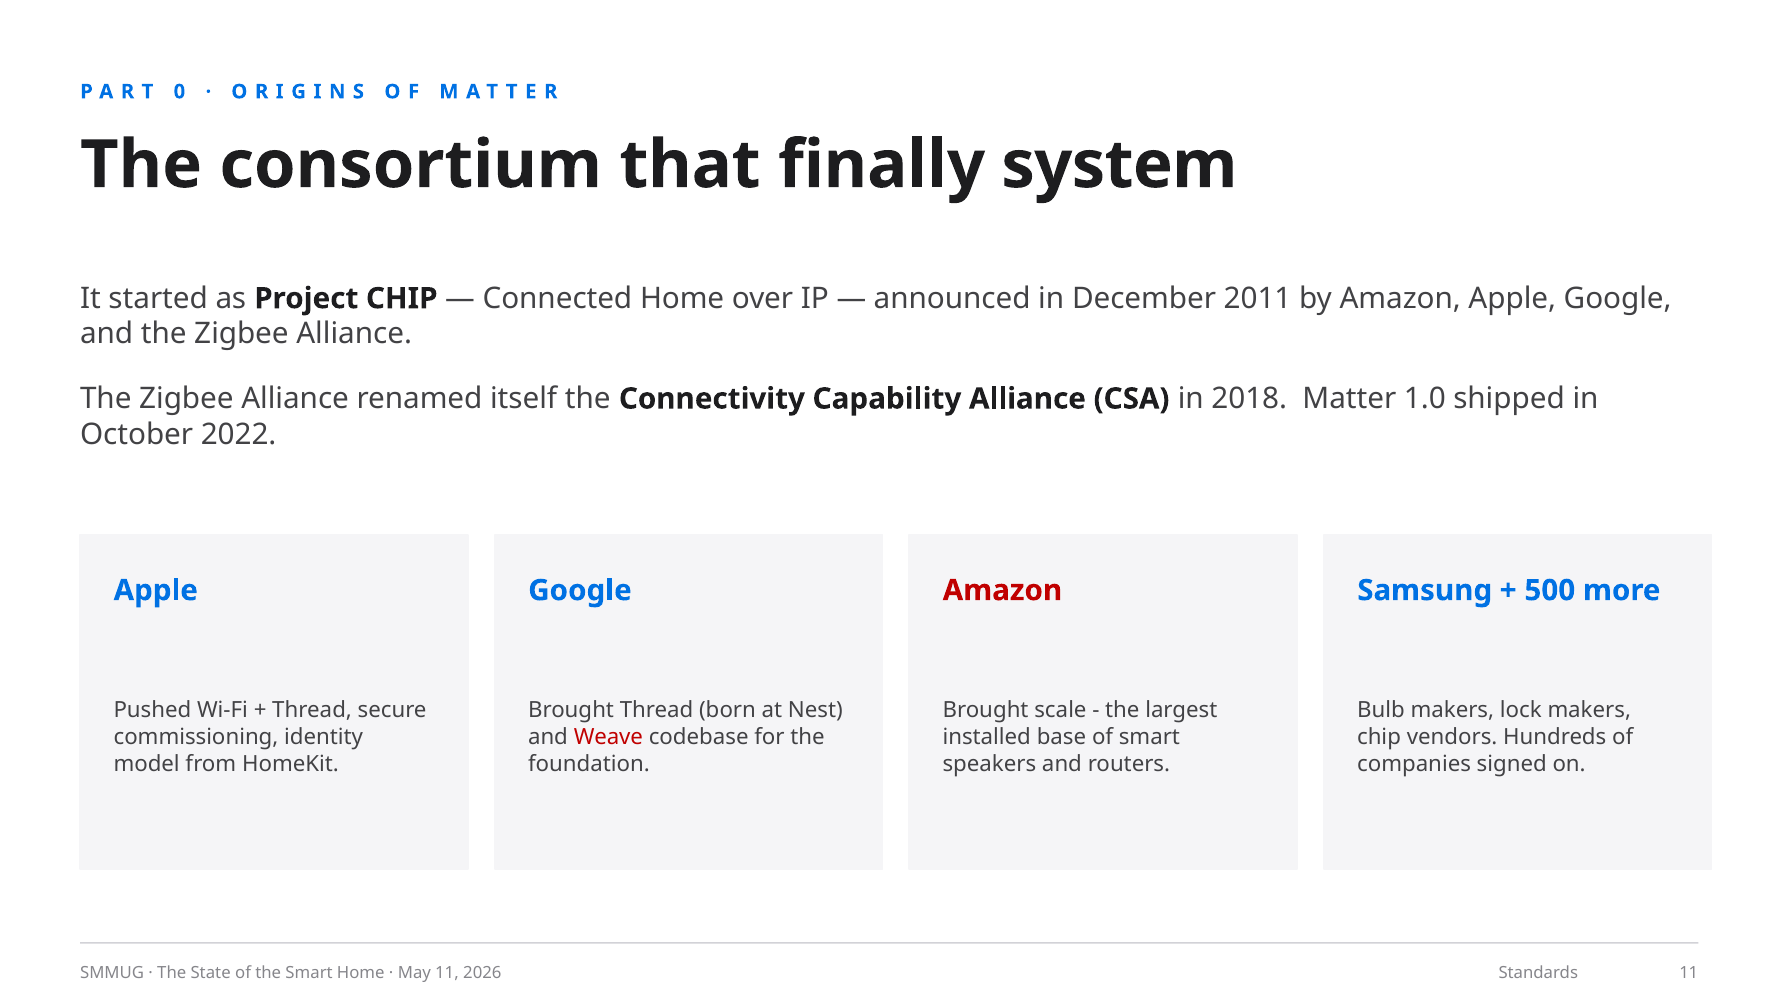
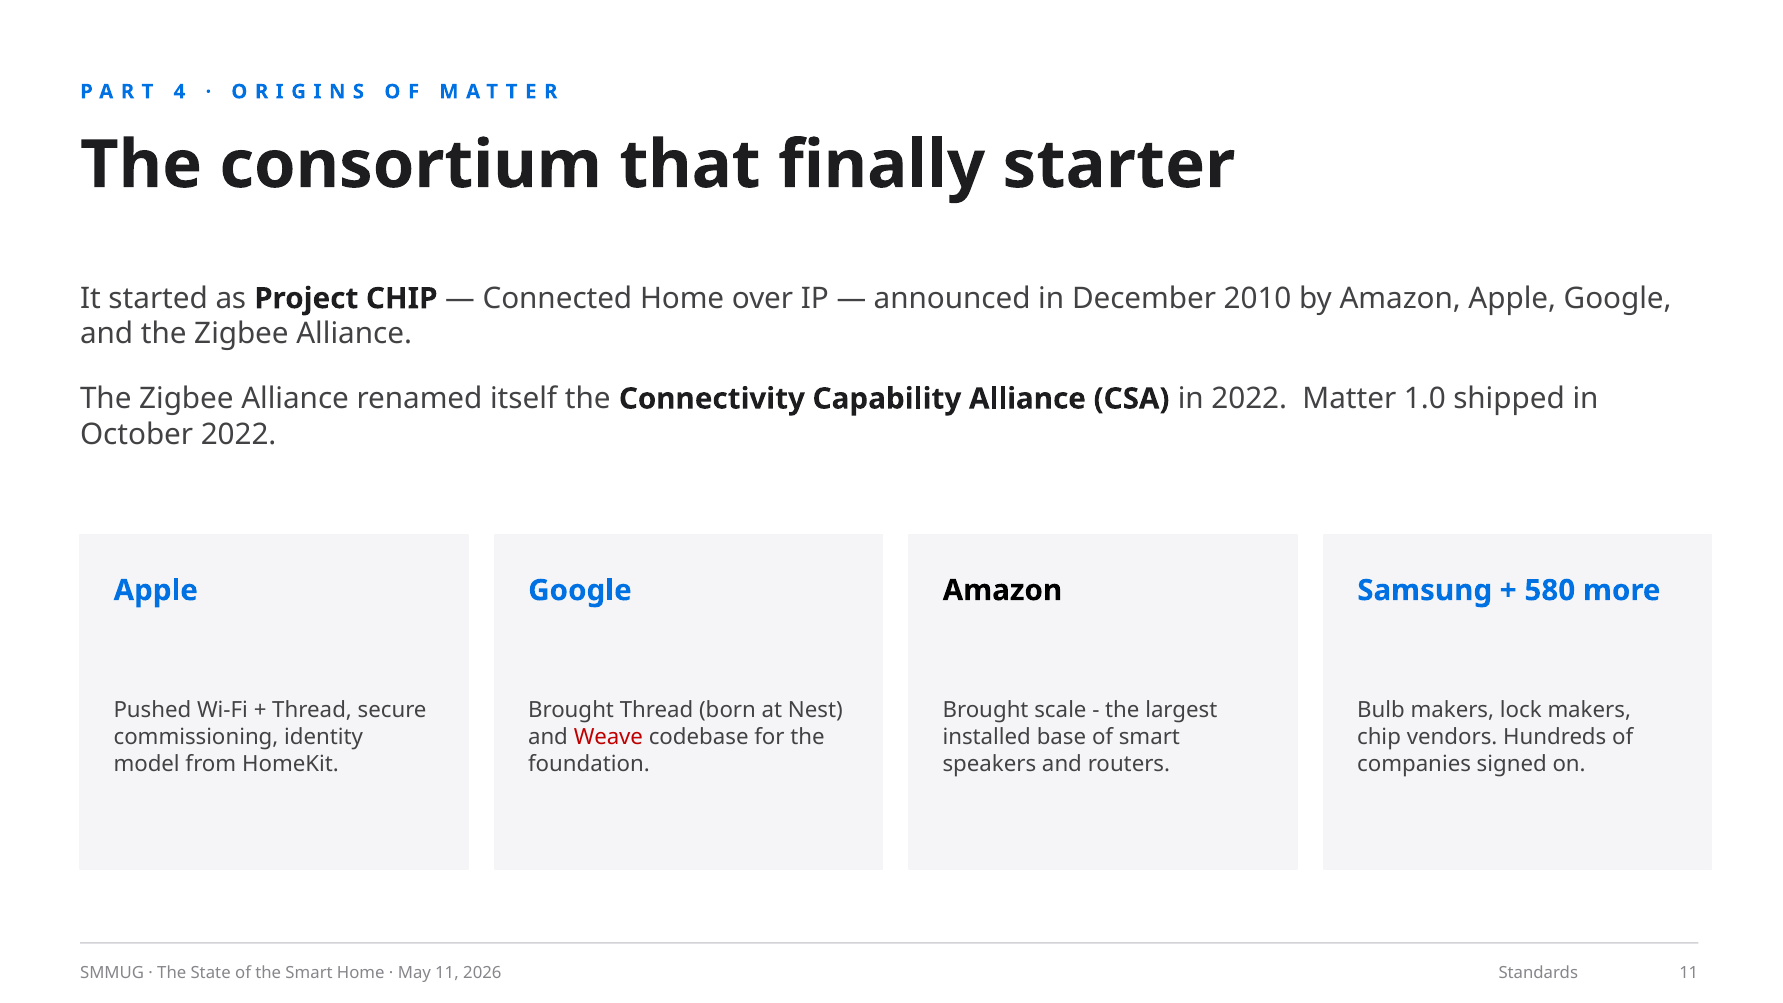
0: 0 -> 4 (179, 92)
system: system -> starter (1119, 165)
2011: 2011 -> 2010 (1258, 298)
in 2018: 2018 -> 2022 (1249, 399)
Amazon colour: red -> black (1002, 590)
500: 500 -> 580 (1550, 590)
